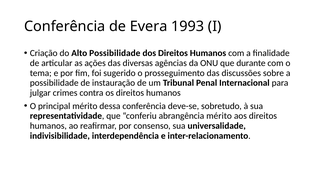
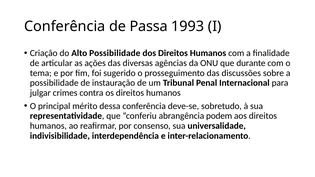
Evera: Evera -> Passa (149, 26)
abrangência mérito: mérito -> podem (219, 116)
